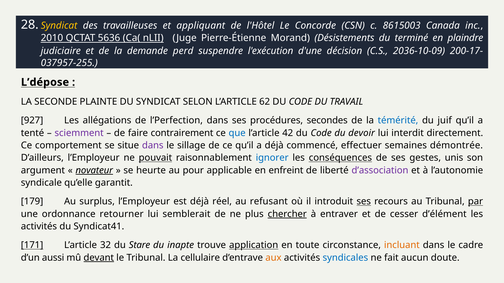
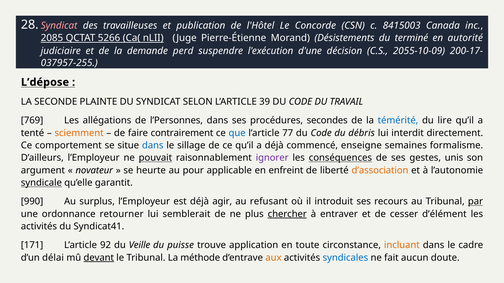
Syndicat colour: yellow -> pink (59, 26)
appliquant: appliquant -> publication (201, 26)
8615003: 8615003 -> 8415003 (402, 26)
2010: 2010 -> 2085 (52, 38)
5636: 5636 -> 5266 (109, 38)
plaindre: plaindre -> autorité (465, 38)
2036-10-09: 2036-10-09 -> 2055-10-09 (419, 51)
62: 62 -> 39 (265, 102)
927: 927 -> 769 (32, 121)
l’Perfection: l’Perfection -> l’Personnes (176, 121)
juif: juif -> lire (445, 121)
sciemment colour: purple -> orange (79, 133)
42: 42 -> 77 (288, 133)
devoir: devoir -> débris (362, 133)
dans colour: purple -> blue (153, 146)
effectuer: effectuer -> enseigne (361, 146)
démontrée: démontrée -> formalisme (456, 146)
ignorer colour: blue -> purple (272, 158)
novateur underline: present -> none (94, 171)
d’association colour: purple -> orange (380, 171)
syndicale underline: none -> present (41, 183)
179: 179 -> 990 (32, 202)
réel: réel -> agir (222, 202)
ses underline: present -> none (364, 202)
171 underline: present -> none (32, 246)
32: 32 -> 92 (106, 246)
Stare: Stare -> Veille (140, 246)
inapte: inapte -> puisse (181, 246)
application underline: present -> none (254, 246)
aussi: aussi -> délai (53, 258)
cellulaire: cellulaire -> méthode (200, 258)
